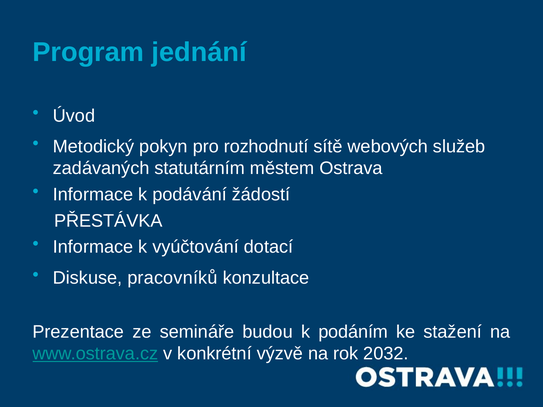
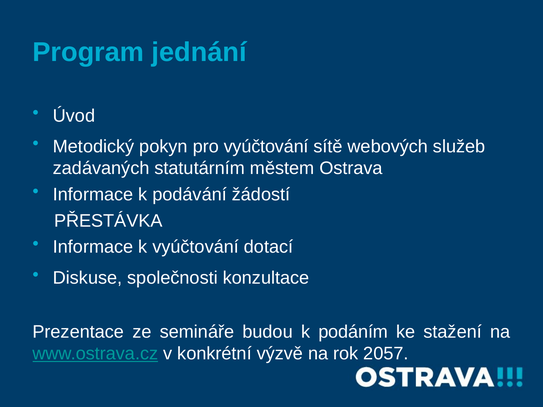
pro rozhodnutí: rozhodnutí -> vyúčtování (266, 147)
pracovníků: pracovníků -> společnosti (173, 278)
2032: 2032 -> 2057 (386, 354)
